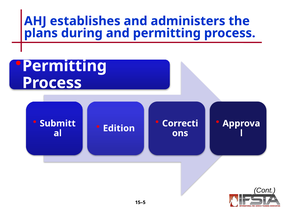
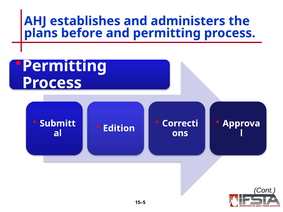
during: during -> before (82, 33)
